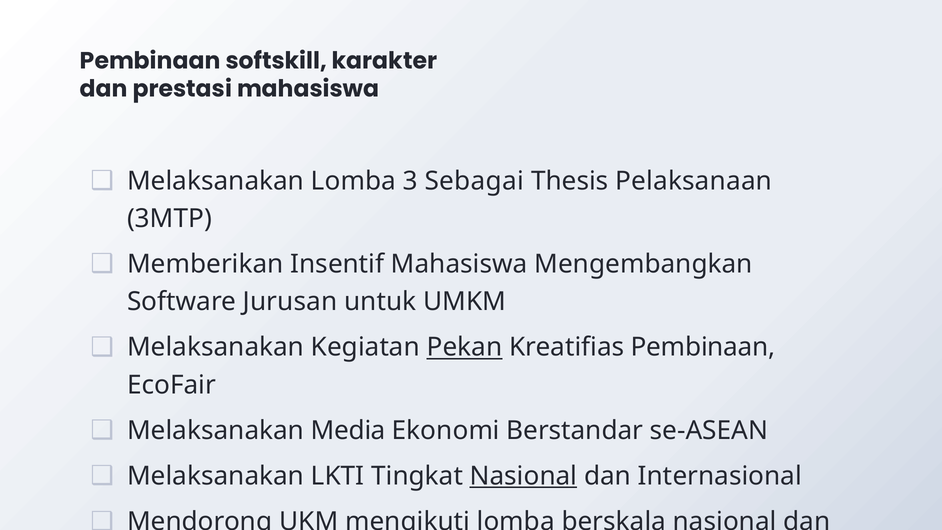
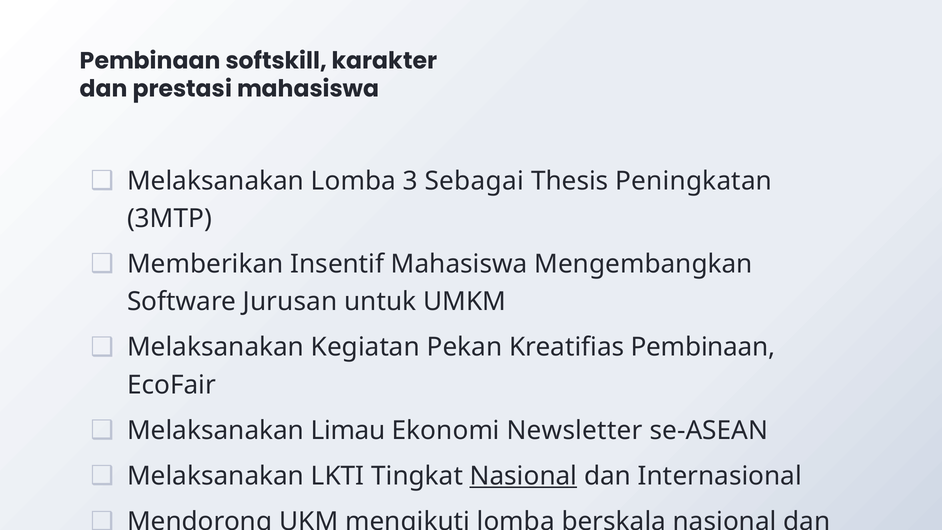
Pelaksanaan: Pelaksanaan -> Peningkatan (694, 181)
Pekan underline: present -> none (465, 347)
Media: Media -> Limau (348, 431)
Berstandar: Berstandar -> Newsletter (575, 431)
